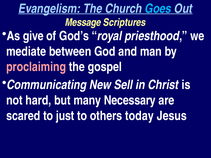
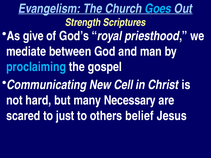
Message: Message -> Strength (83, 23)
proclaiming colour: pink -> light blue (36, 67)
Sell: Sell -> Cell (123, 85)
today: today -> belief (139, 116)
